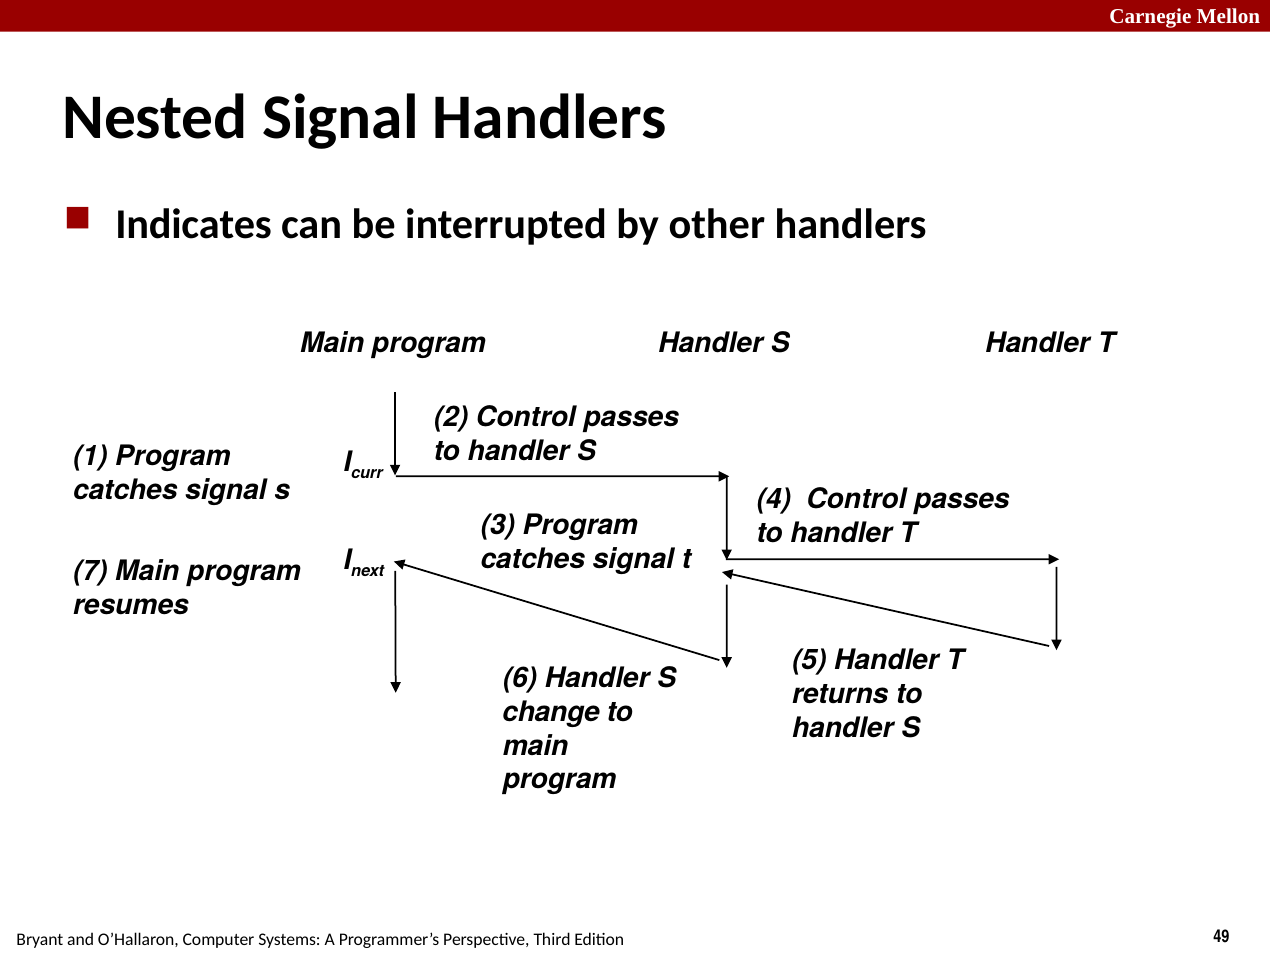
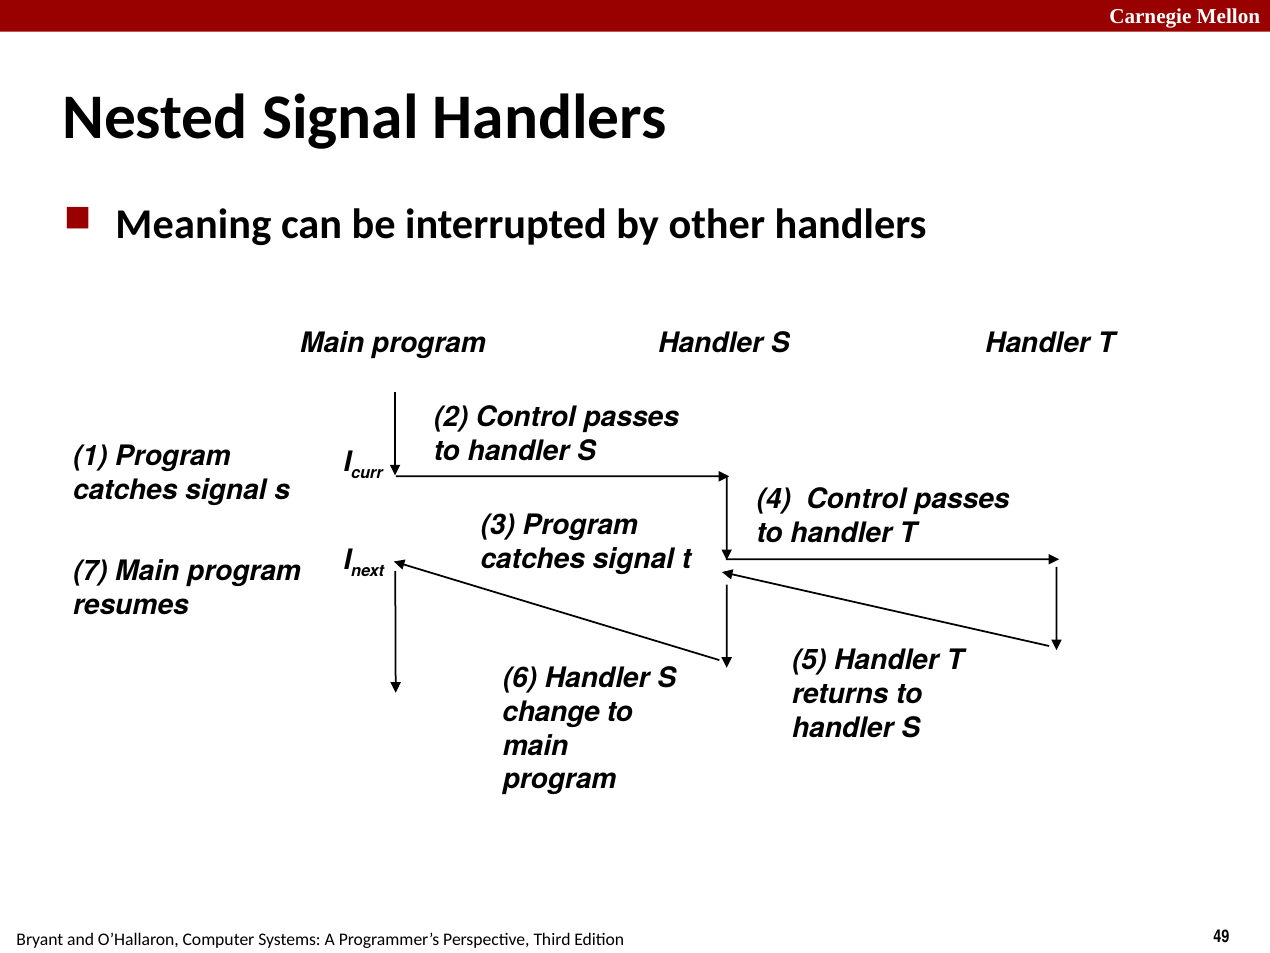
Indicates: Indicates -> Meaning (193, 224)
